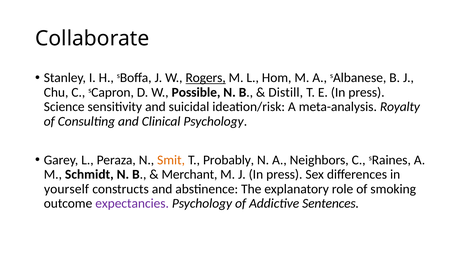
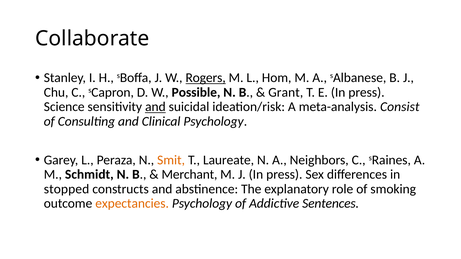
Distill: Distill -> Grant (286, 92)
and underline: none -> present (155, 107)
Royalty: Royalty -> Consist (400, 107)
Probably: Probably -> Laureate (229, 160)
yourself: yourself -> stopped (67, 189)
expectancies colour: purple -> orange (132, 204)
